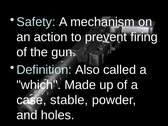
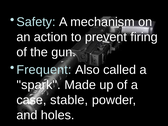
Definition: Definition -> Frequent (44, 70)
which: which -> spark (39, 85)
